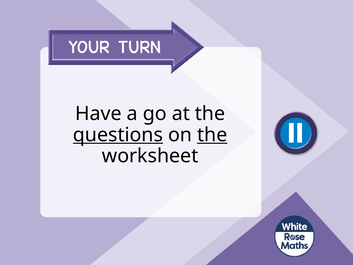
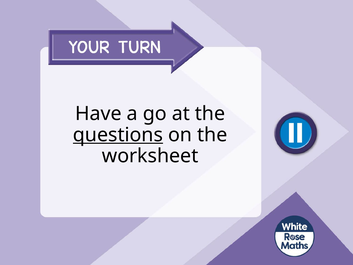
the underline: present -> none (212, 135)
